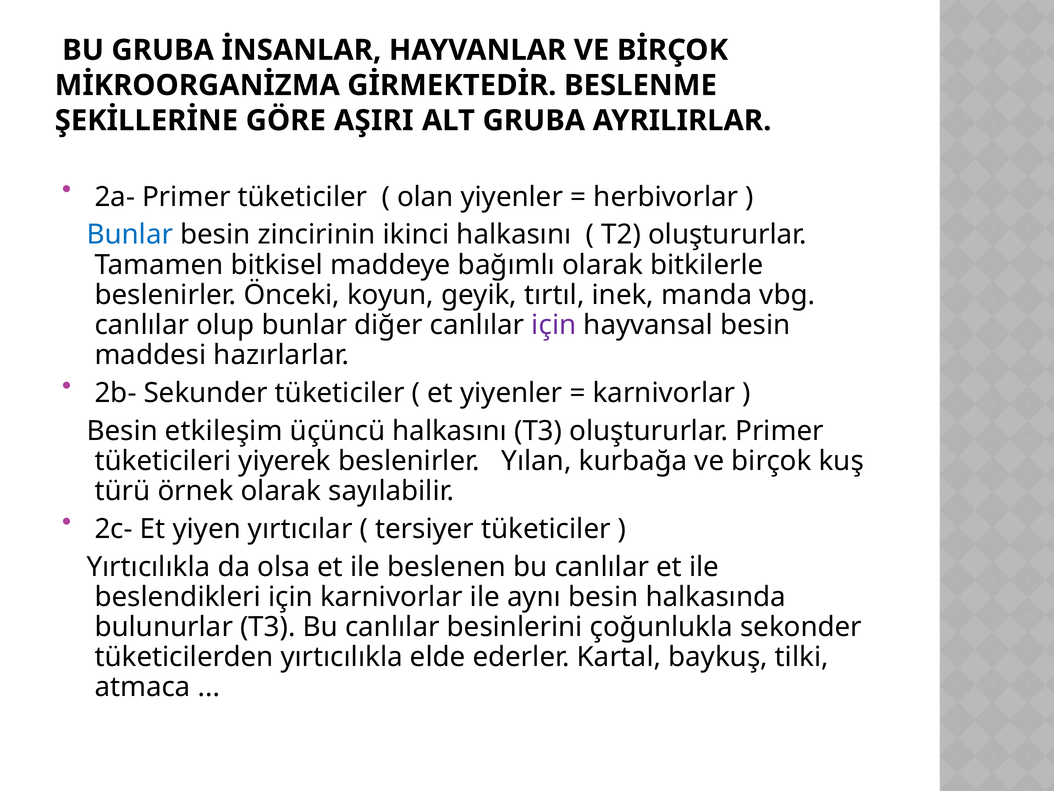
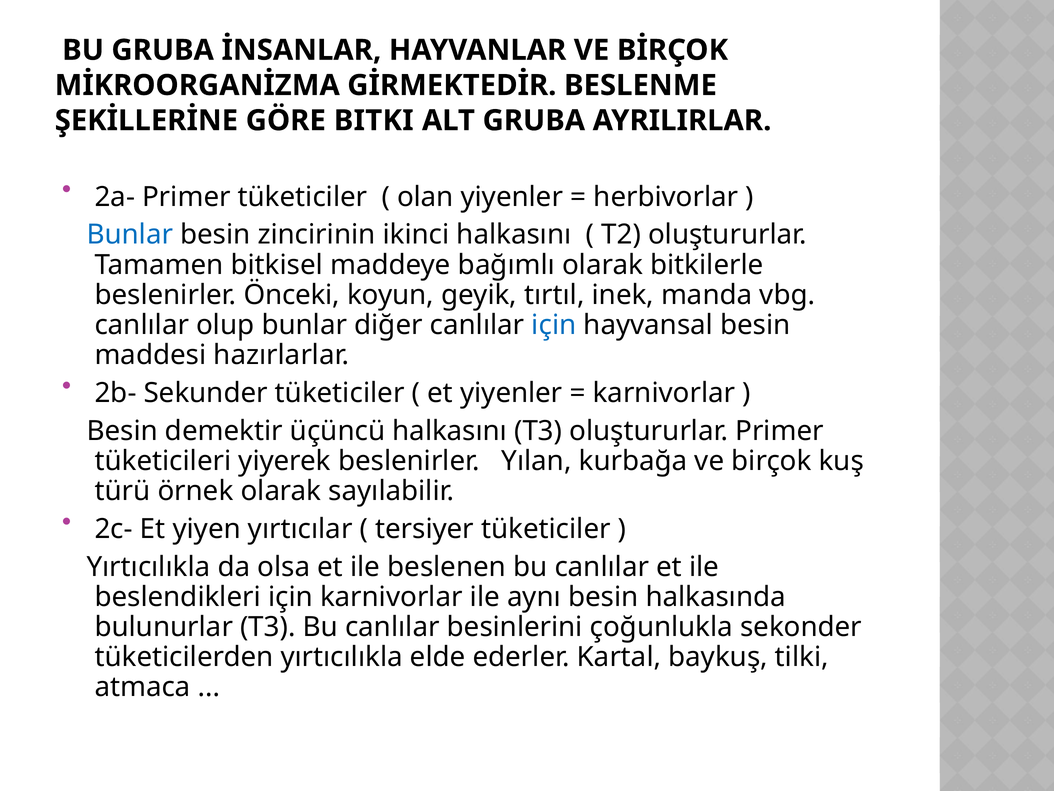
AŞIRI: AŞIRI -> BITKI (374, 120)
için colour: purple -> blue (554, 325)
etkileşim: etkileşim -> demektir (224, 431)
